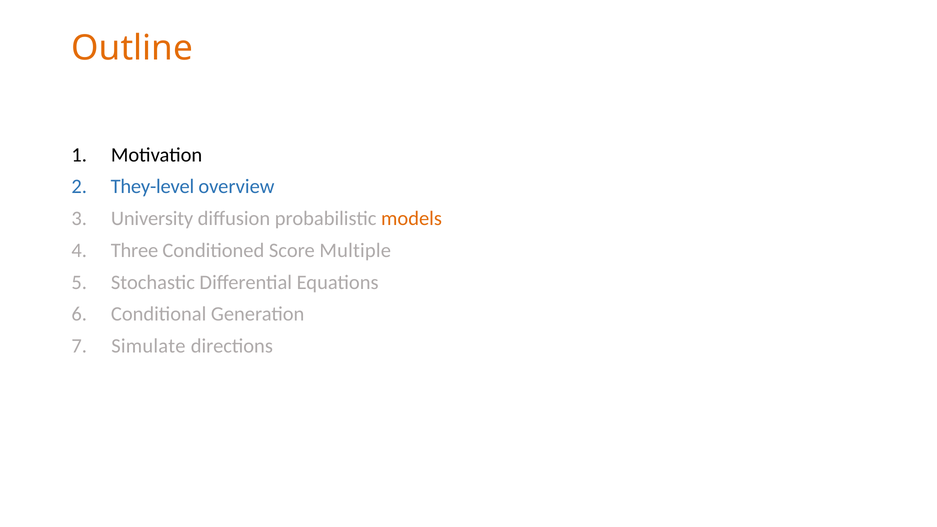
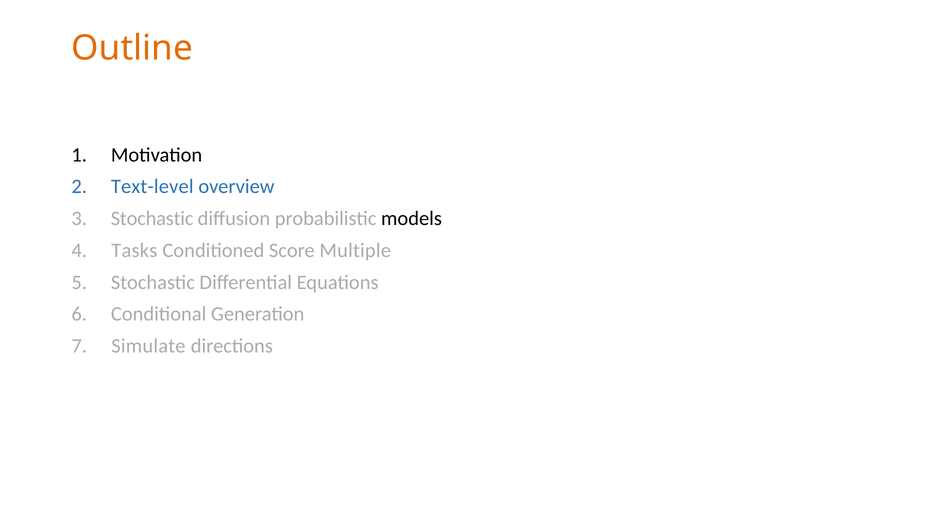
They-level: They-level -> Text-level (152, 187)
University: University -> Stochastic (152, 219)
models colour: orange -> black (412, 219)
Three: Three -> Tasks (134, 250)
